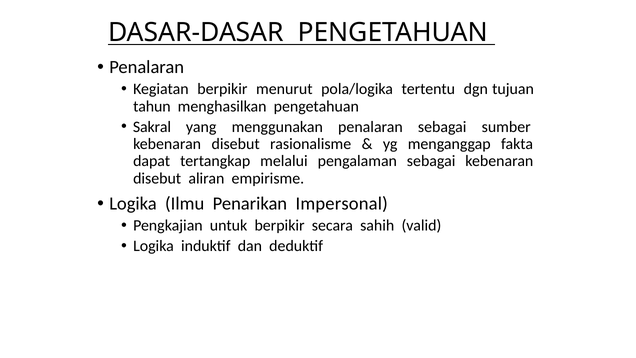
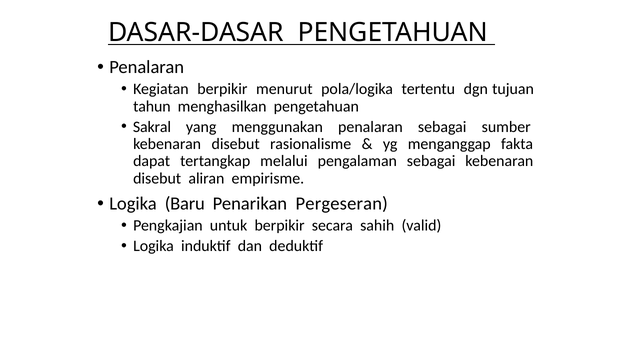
Ilmu: Ilmu -> Baru (185, 203)
Impersonal: Impersonal -> Pergeseran (342, 203)
